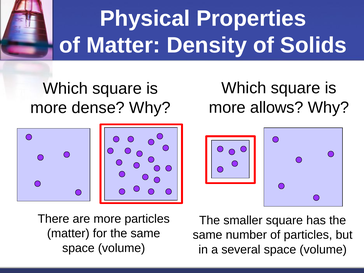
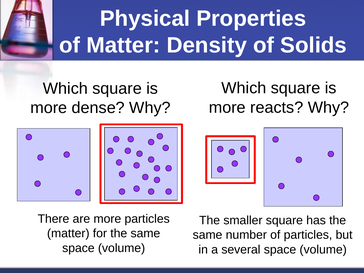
allows: allows -> reacts (277, 108)
